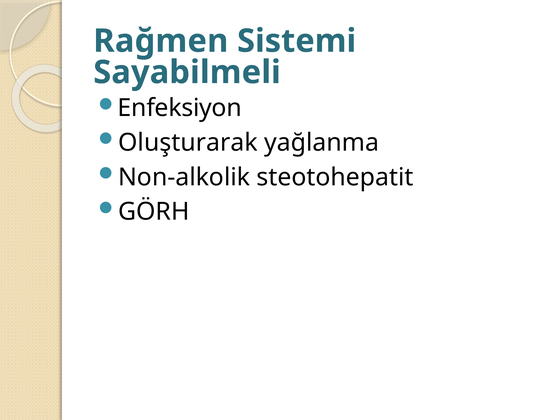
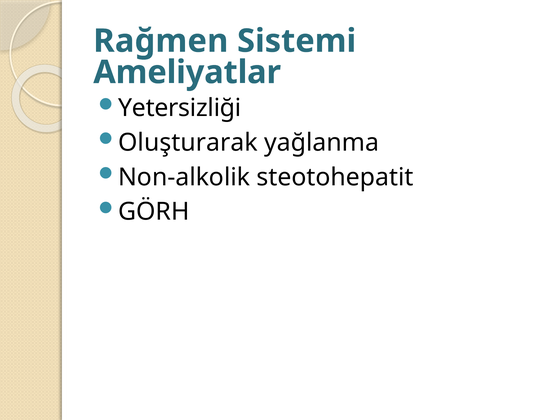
Sayabilmeli: Sayabilmeli -> Ameliyatlar (187, 72)
Enfeksiyon: Enfeksiyon -> Yetersizliği (180, 108)
